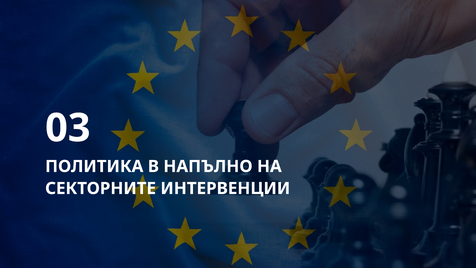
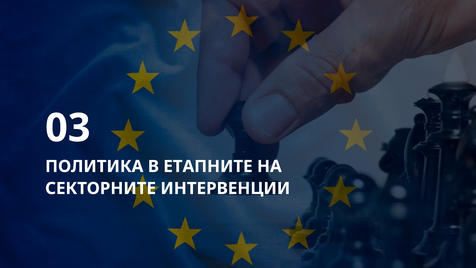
НАПЪЛНО: НАПЪЛНО -> ЕТАПНИТЕ (208, 166)
